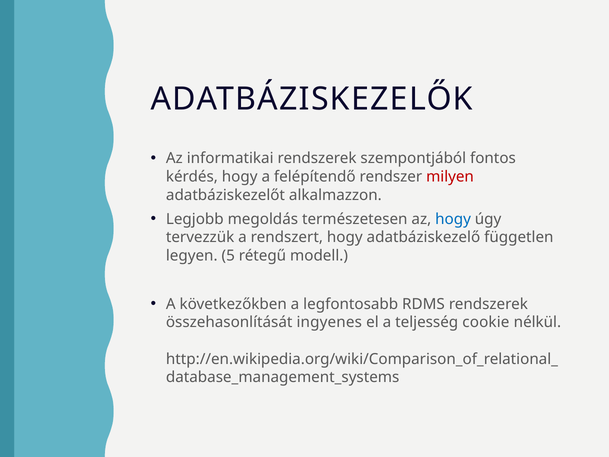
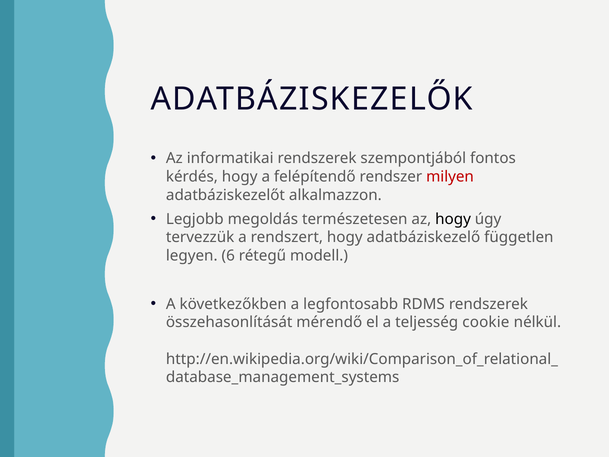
hogy colour: blue -> black (453, 219)
5: 5 -> 6 (228, 256)
ingyenes: ingyenes -> mérendő (329, 322)
